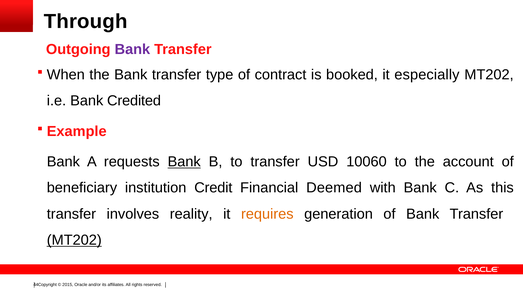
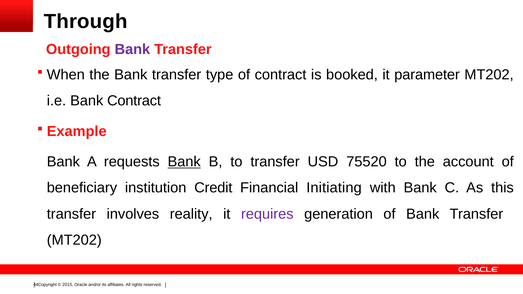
especially: especially -> parameter (427, 75)
Bank Credited: Credited -> Contract (134, 101)
10060: 10060 -> 75520 (366, 162)
Deemed: Deemed -> Initiating (334, 188)
requires colour: orange -> purple (267, 214)
MT202 underline: present -> none (74, 240)
